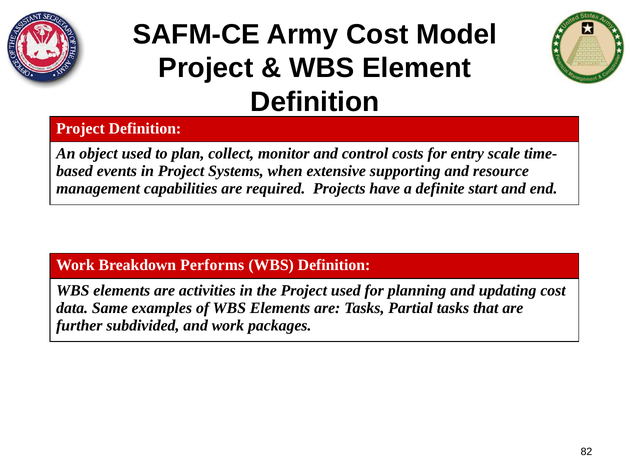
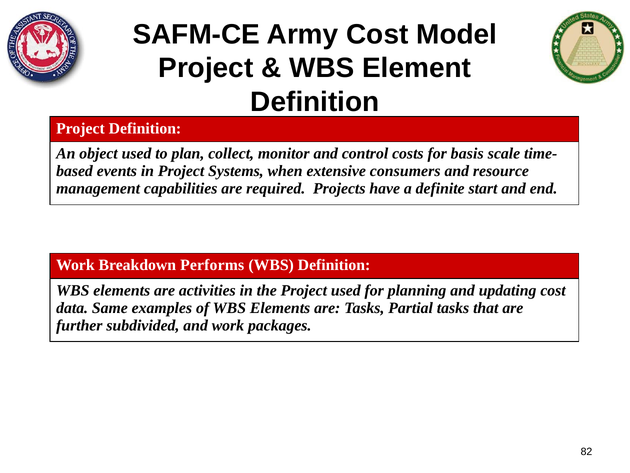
entry: entry -> basis (467, 154)
supporting: supporting -> consumers (405, 171)
